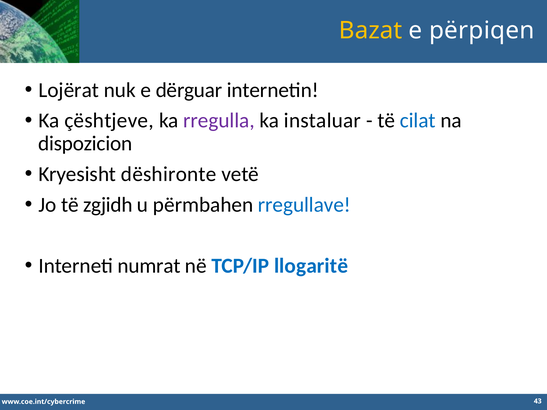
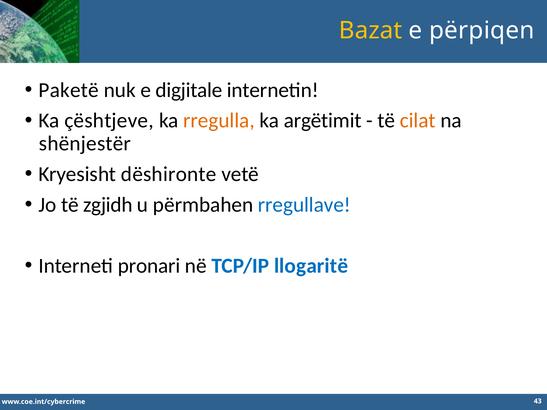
Lojërat: Lojërat -> Paketë (69, 90)
dërguar: dërguar -> digjitale (189, 90)
rregulla colour: purple -> orange (219, 121)
instaluar: instaluar -> argëtimit (323, 121)
cilat colour: blue -> orange (418, 121)
dispozicion: dispozicion -> shënjestër (85, 144)
numrat: numrat -> pronari (149, 266)
